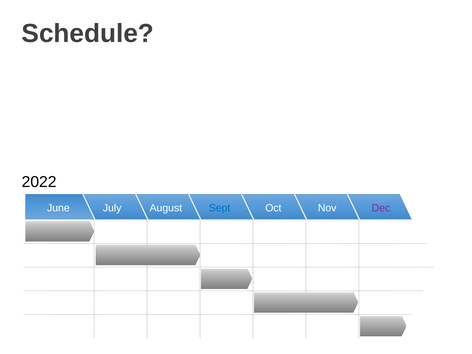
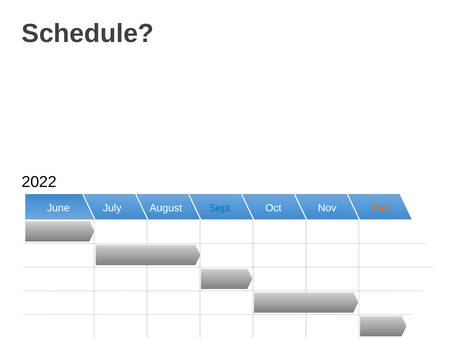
Dec colour: purple -> orange (381, 208)
